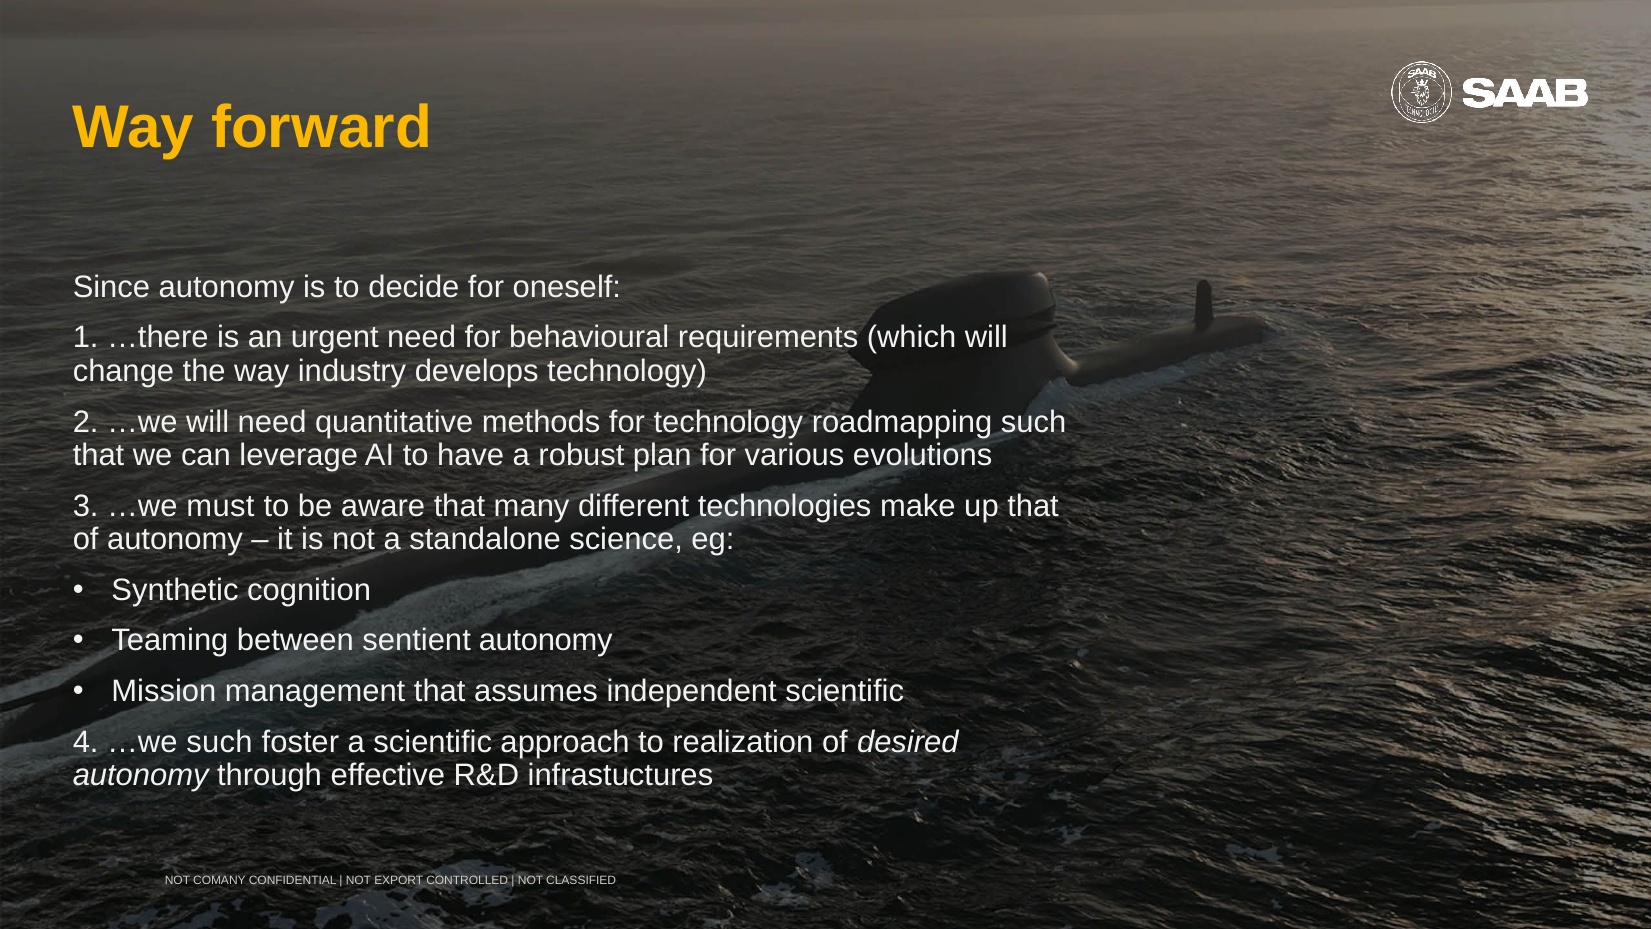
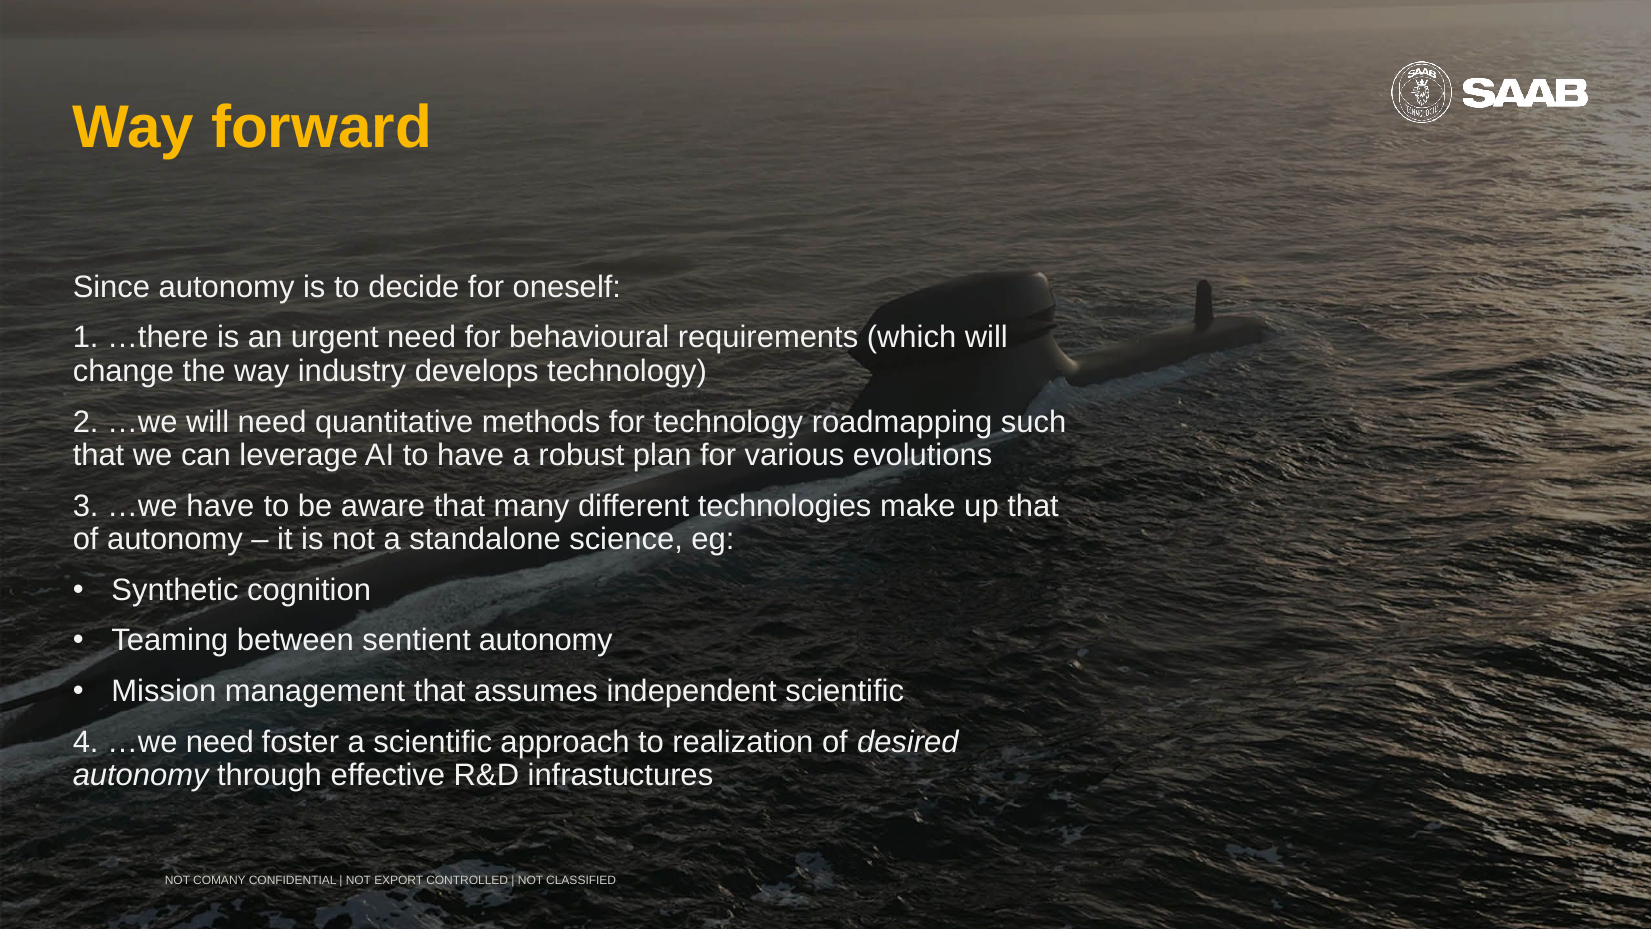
…we must: must -> have (220, 506)
…we such: such -> need (220, 742)
